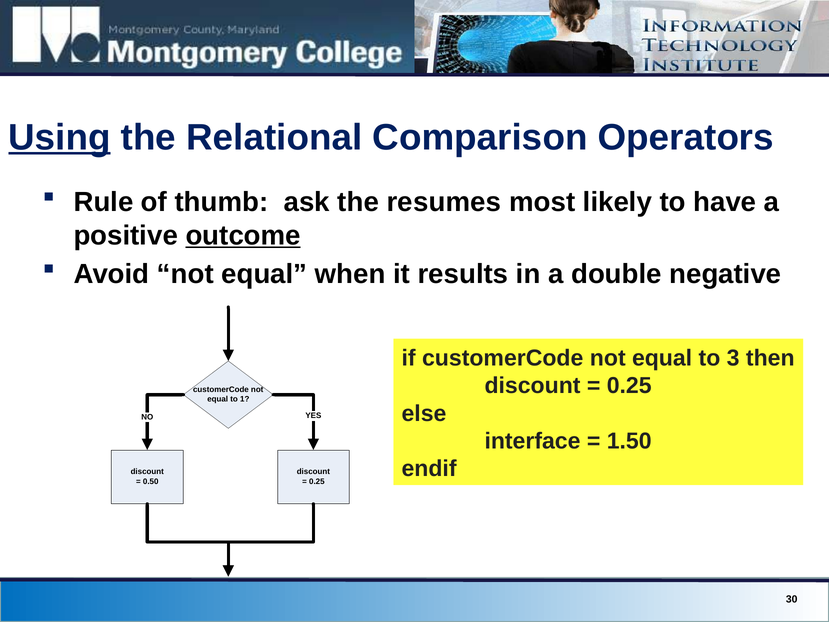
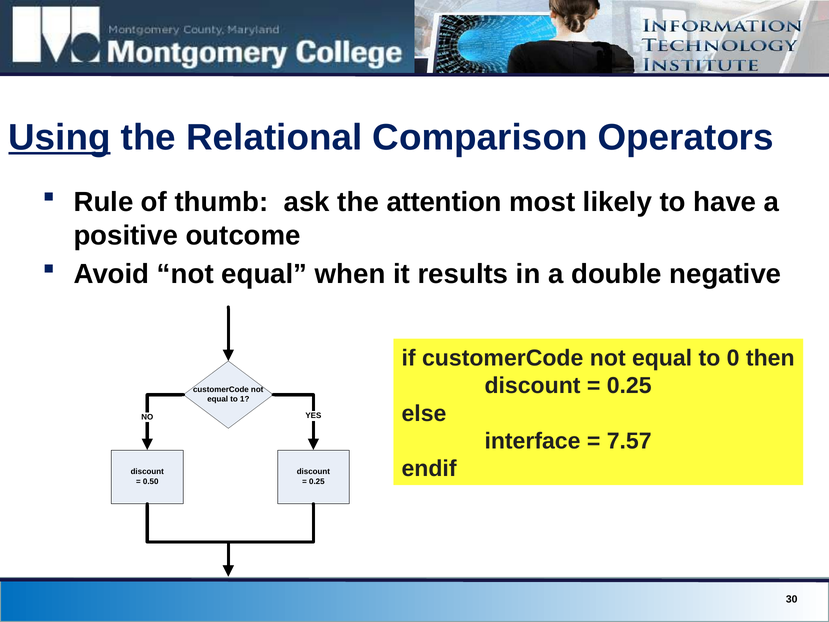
resumes: resumes -> attention (444, 202)
outcome underline: present -> none (243, 235)
3: 3 -> 0 (733, 358)
1.50: 1.50 -> 7.57 (629, 441)
